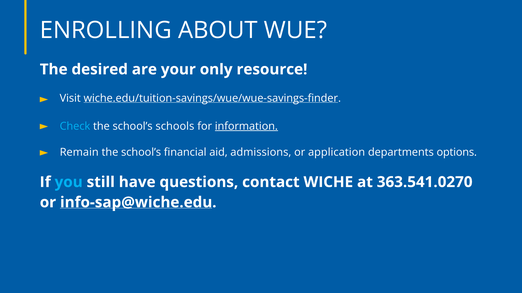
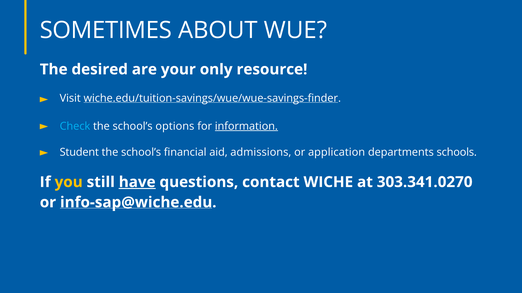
ENROLLING: ENROLLING -> SOMETIMES (106, 30)
schools: schools -> options (175, 126)
Remain: Remain -> Student (79, 153)
options: options -> schools (457, 153)
you colour: light blue -> yellow (69, 182)
have underline: none -> present (137, 182)
363.541.0270: 363.541.0270 -> 303.341.0270 (425, 182)
